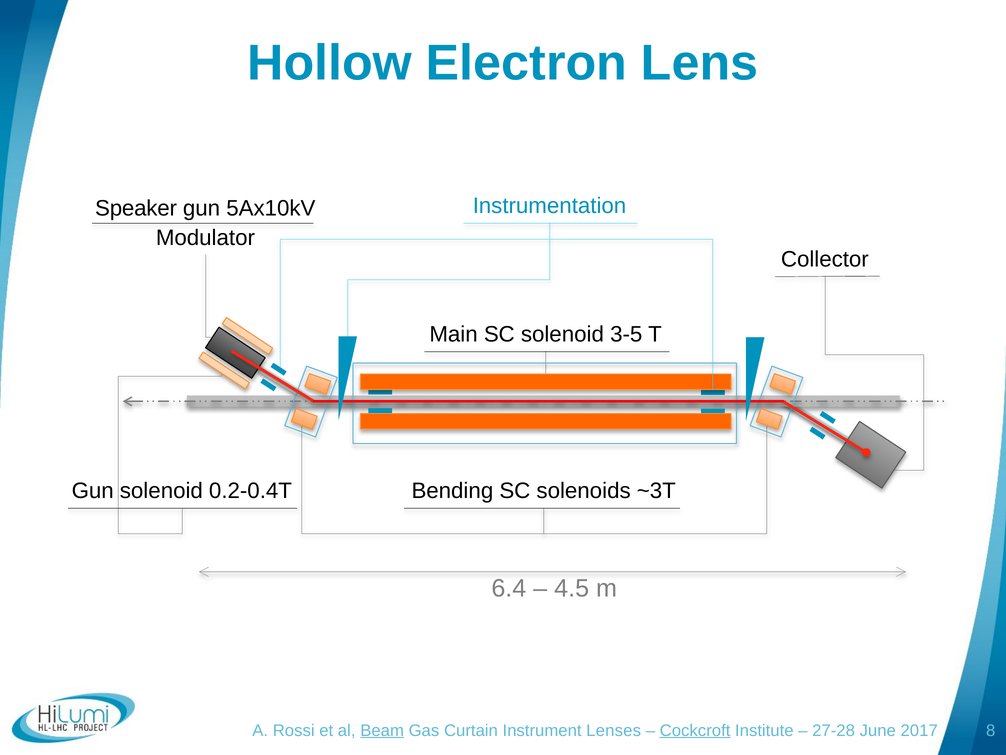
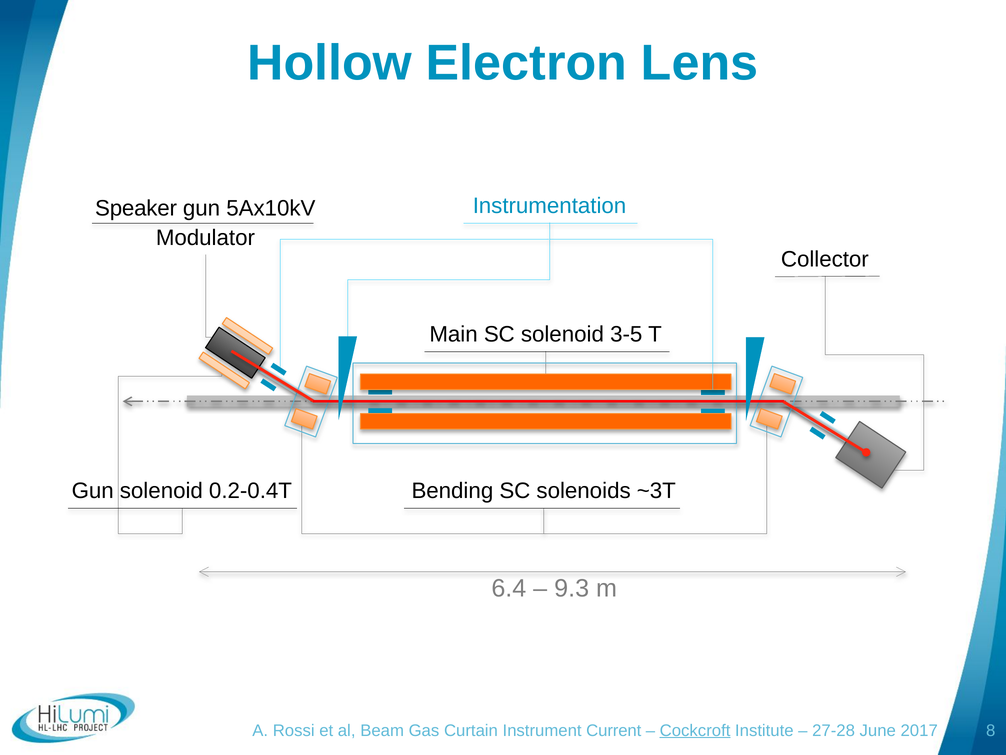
4.5: 4.5 -> 9.3 (572, 588)
Beam underline: present -> none (382, 730)
Lenses: Lenses -> Current (614, 730)
